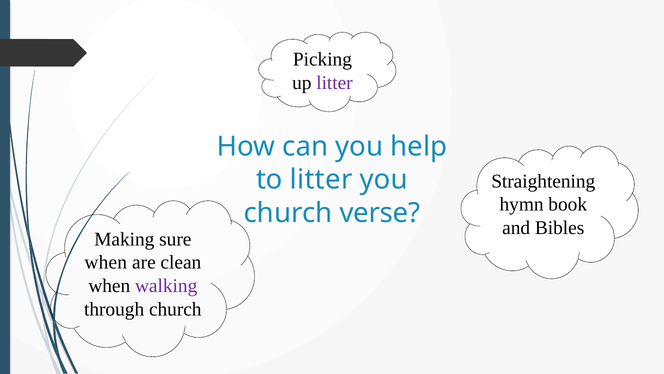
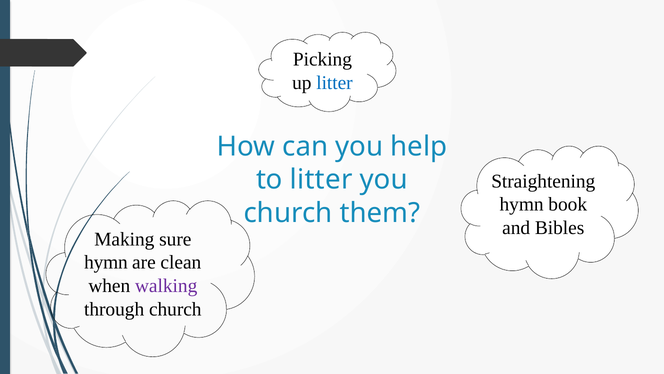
litter colour: purple -> blue (334, 83)
verse: verse -> them (380, 213)
when: when -> hymn (106, 262)
